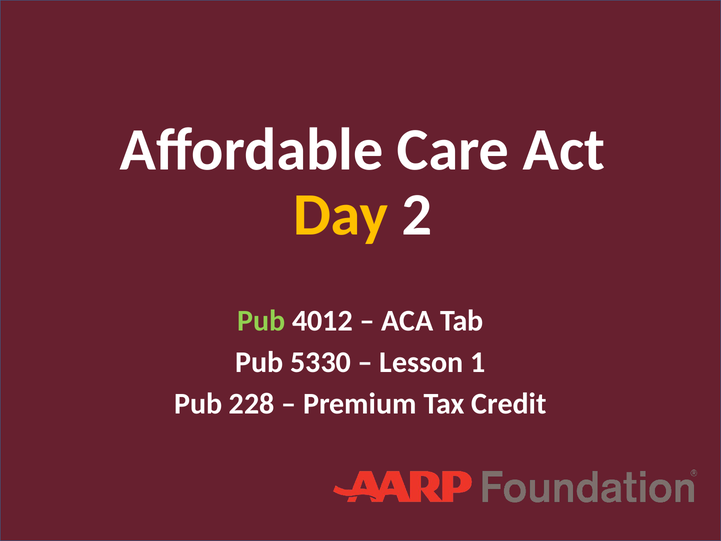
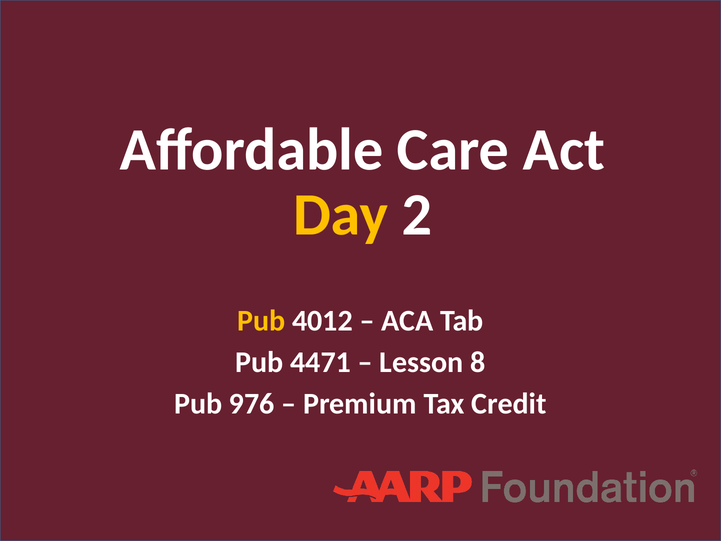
Pub colour: light green -> yellow (261, 321)
5330: 5330 -> 4471 (321, 362)
1: 1 -> 8 (478, 362)
228: 228 -> 976 (252, 403)
